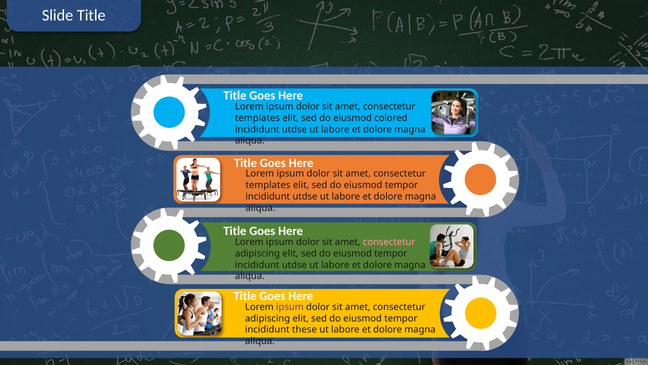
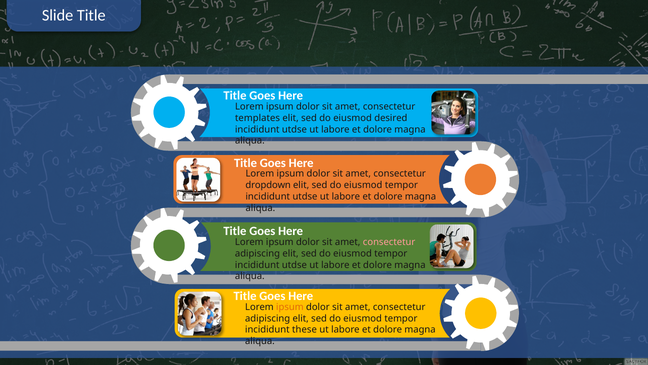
colored: colored -> desired (391, 118)
templates: templates -> dropdown (268, 185)
ipsum colour: purple -> orange (290, 307)
